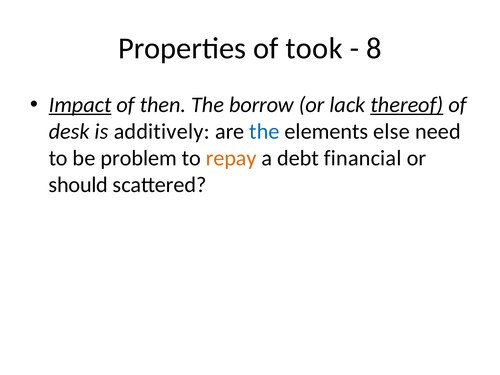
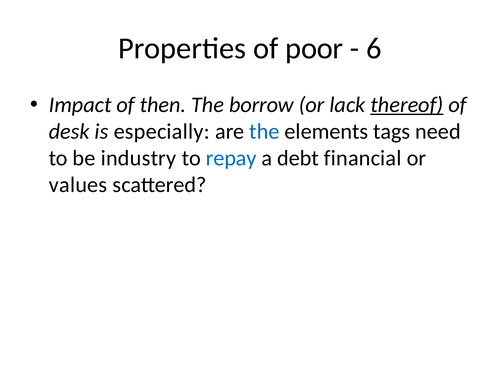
took: took -> poor (314, 48)
8: 8 -> 6 (374, 48)
Impact underline: present -> none (80, 105)
additively: additively -> especially (162, 132)
else: else -> tags (392, 132)
problem: problem -> industry (139, 158)
repay colour: orange -> blue (231, 158)
should: should -> values (78, 185)
